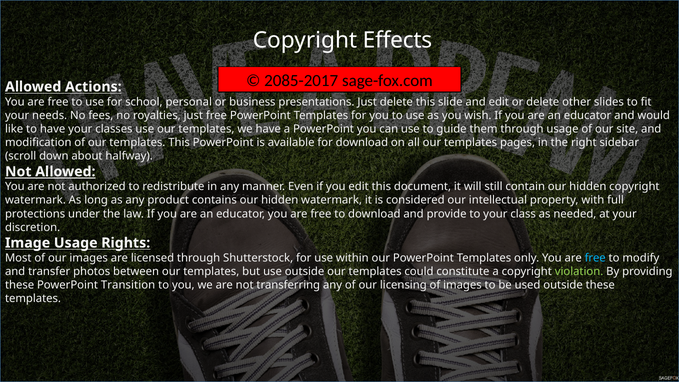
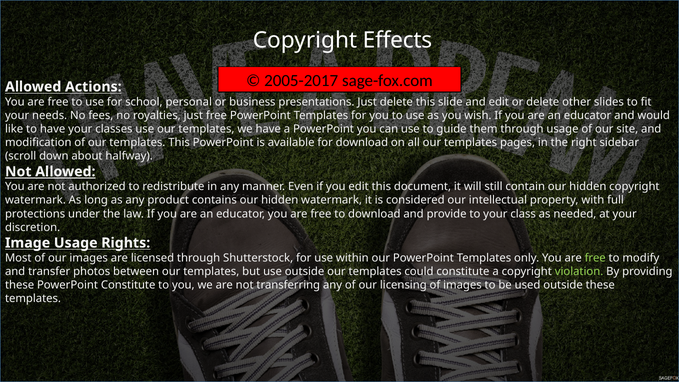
2085-2017: 2085-2017 -> 2005-2017 (301, 81)
free colour: light blue -> light green (595, 258)
PowerPoint Transition: Transition -> Constitute (128, 285)
